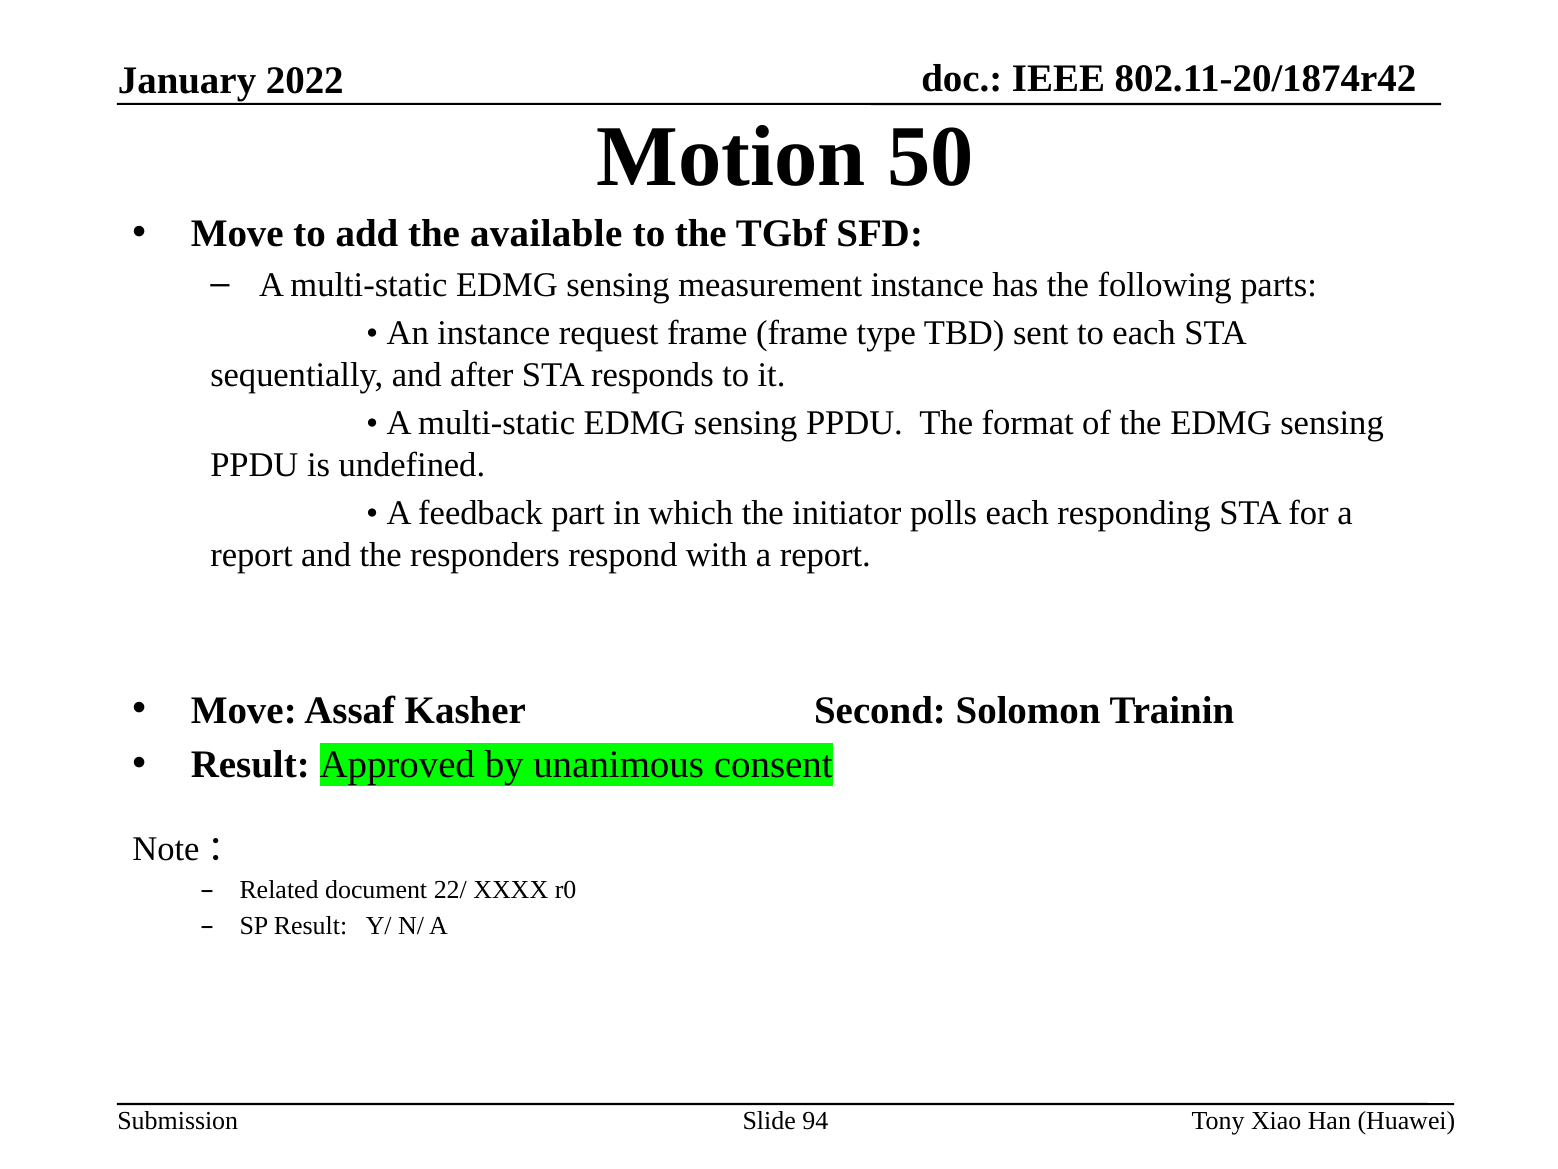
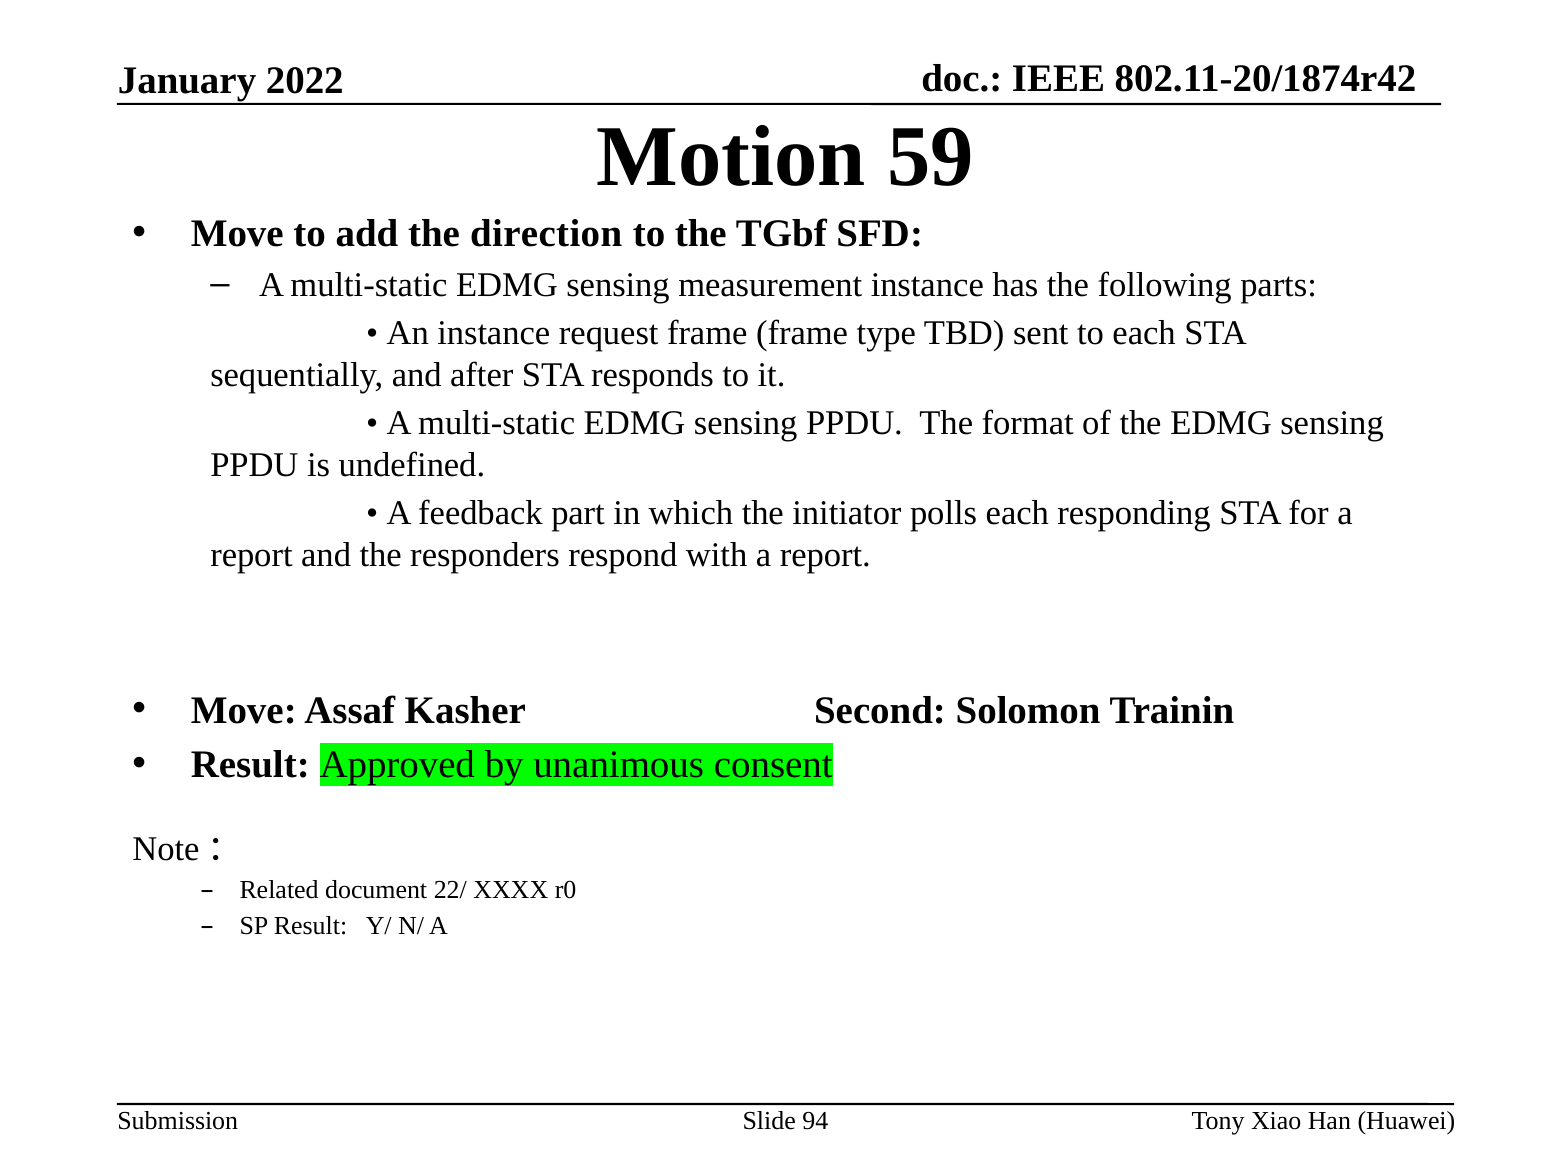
50: 50 -> 59 (930, 157)
available: available -> direction (546, 234)
